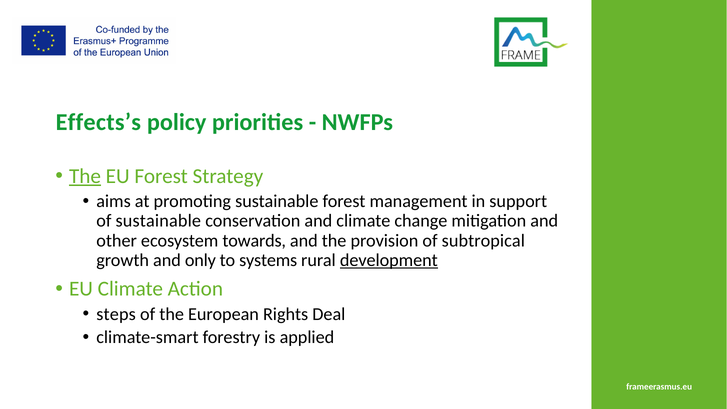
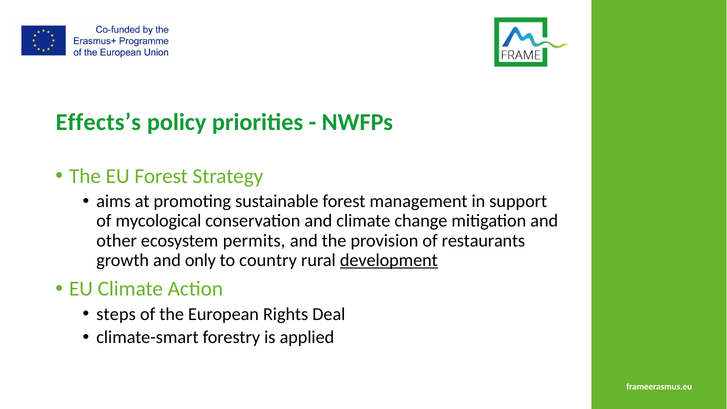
The underline: present -> none (85, 176)
of sustainable: sustainable -> mycological (158, 221)
towards: towards -> permits (254, 240)
subtropical: subtropical -> restaurants (483, 240)
systems: systems -> country (268, 260)
